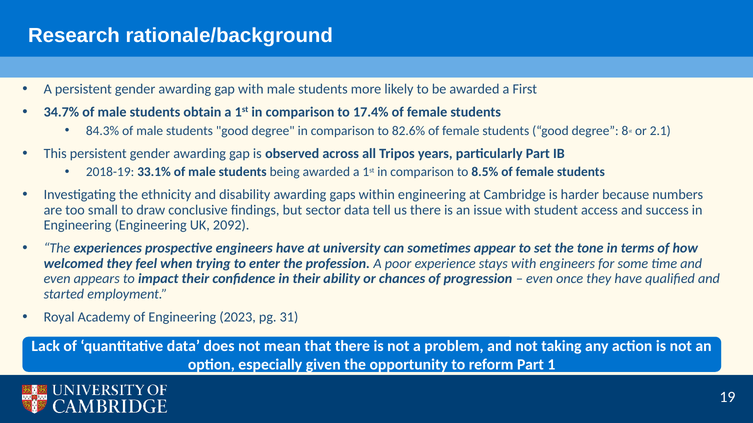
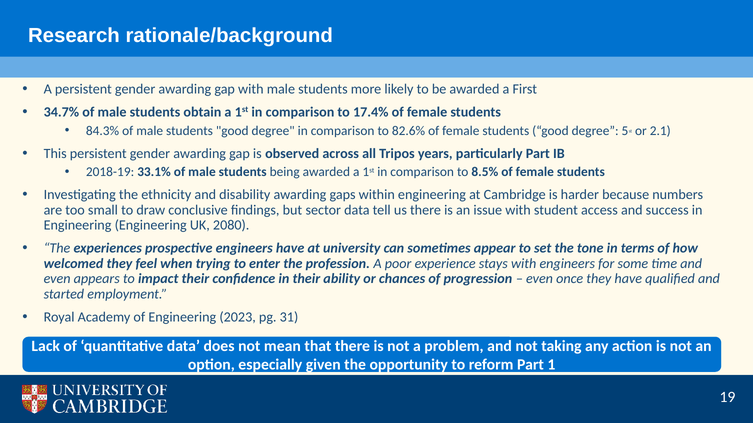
8: 8 -> 5 (625, 131)
2092: 2092 -> 2080 (231, 225)
